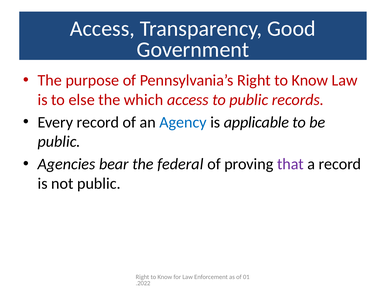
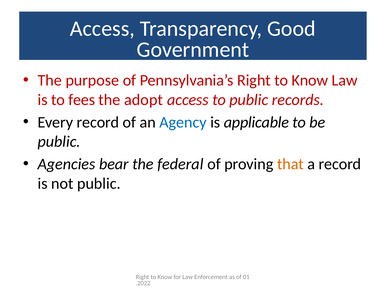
else: else -> fees (82, 100)
which: which -> adopt (144, 100)
that colour: purple -> orange (290, 164)
